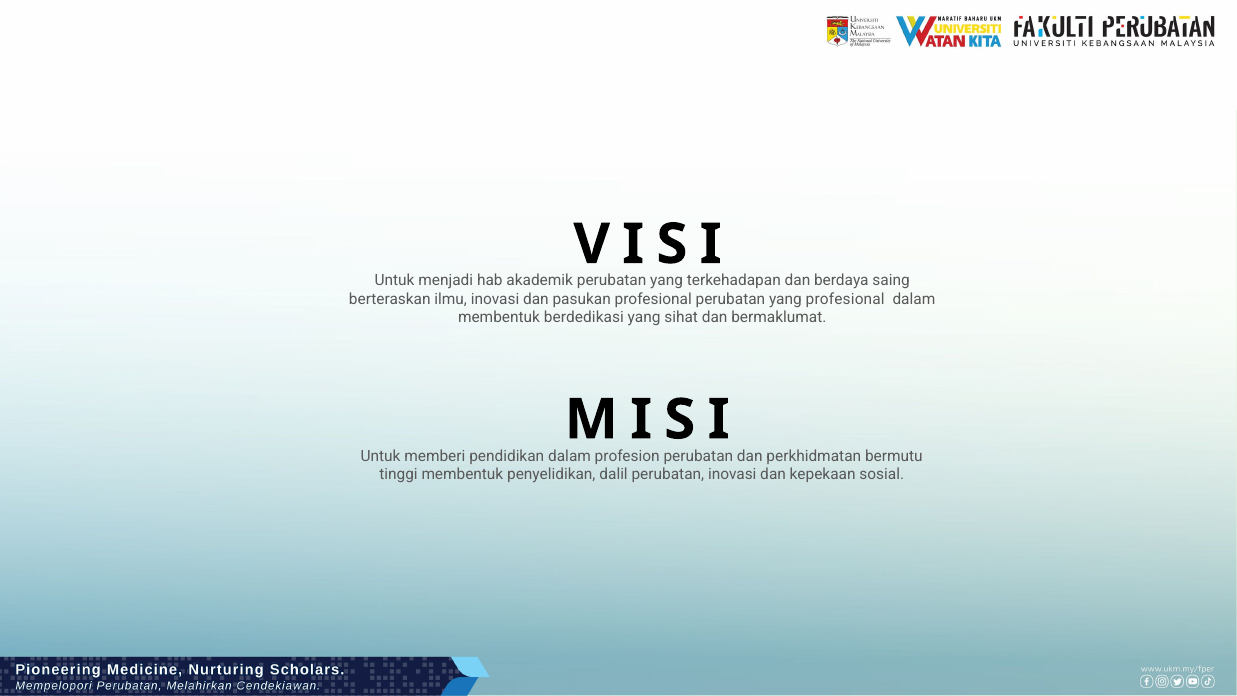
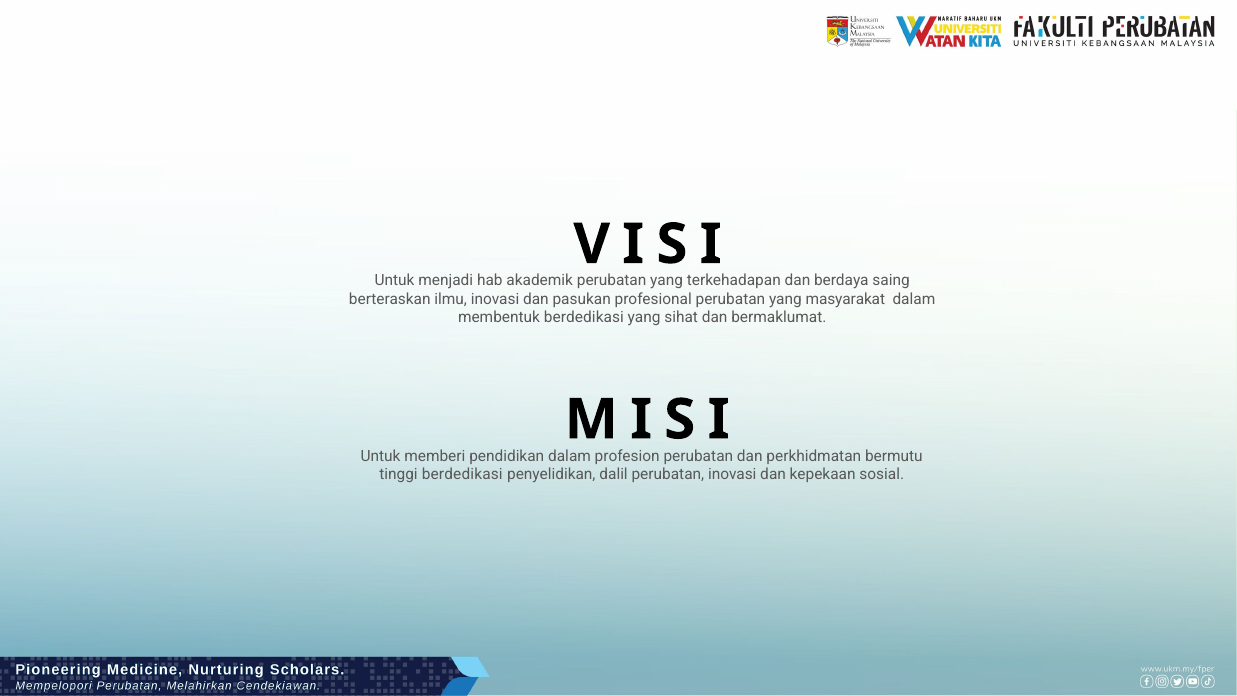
yang profesional: profesional -> masyarakat (845, 299)
tinggi membentuk: membentuk -> berdedikasi (462, 474)
